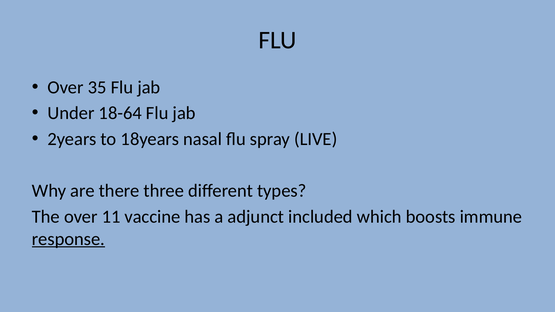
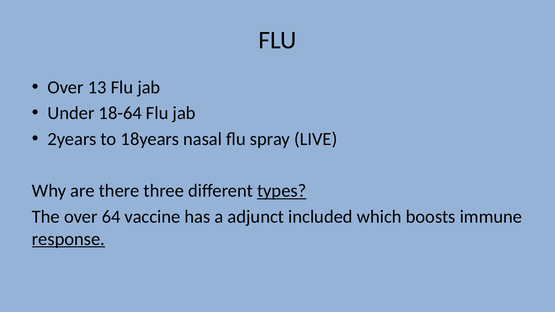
35: 35 -> 13 (97, 87)
types underline: none -> present (282, 191)
11: 11 -> 64 (111, 217)
